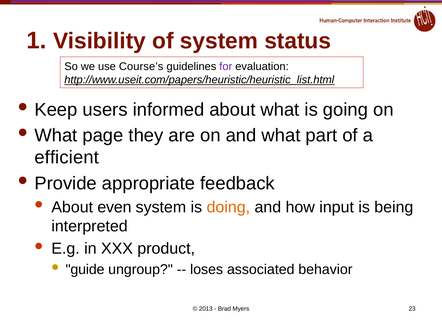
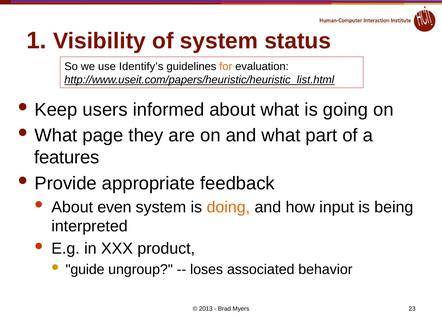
Course’s: Course’s -> Identify’s (141, 66)
for colour: purple -> orange (226, 66)
efficient: efficient -> features (67, 157)
